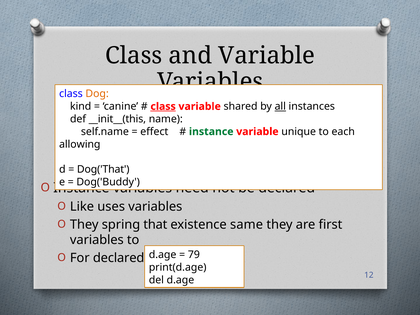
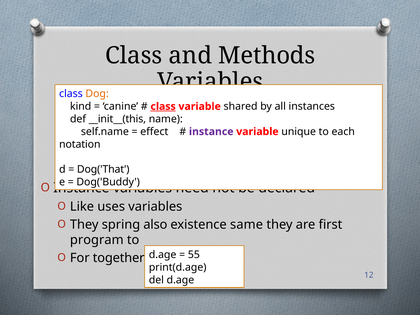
and Variable: Variable -> Methods (267, 56)
all underline: present -> none (280, 106)
instance colour: green -> purple (211, 132)
allowing: allowing -> notation (80, 144)
that: that -> also (155, 225)
variables: variables -> program (97, 240)
79: 79 -> 55 (194, 255)
For declared: declared -> together (119, 258)
